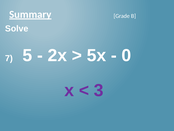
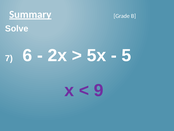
5: 5 -> 6 (27, 55)
0: 0 -> 5 (126, 55)
3: 3 -> 9 (99, 90)
